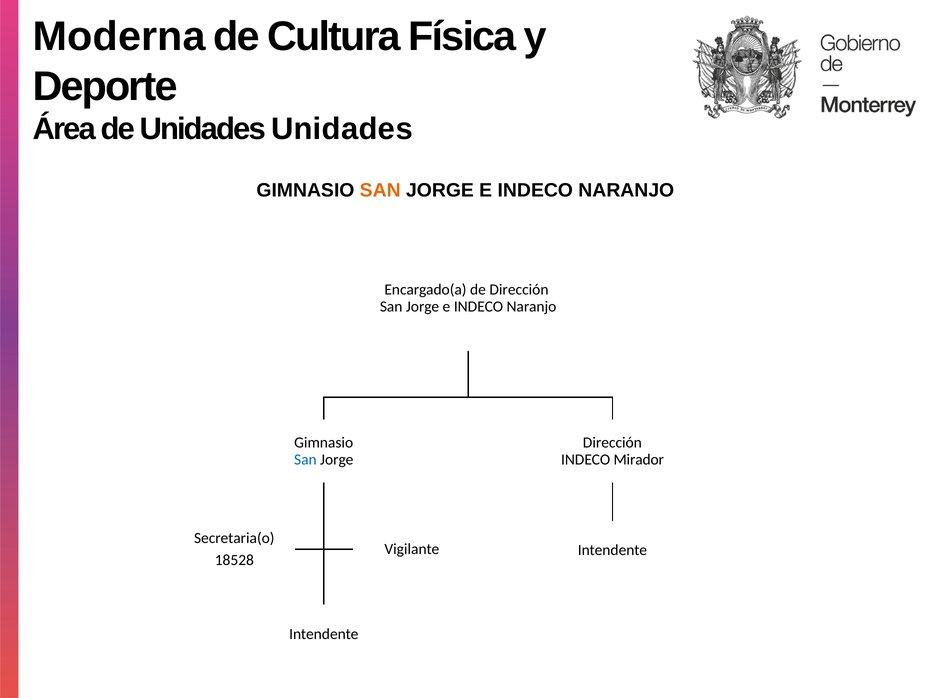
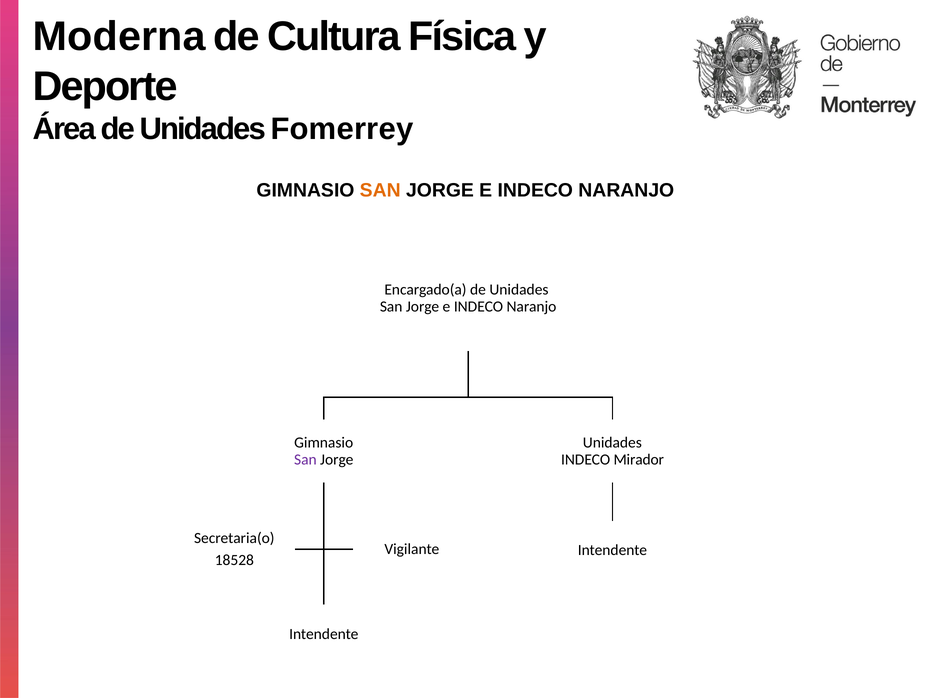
Unidades Unidades: Unidades -> Fomerrey (342, 129)
Dirección: Dirección -> Unidades (519, 290)
Dirección: Dirección -> Unidades (612, 443)
San colour: blue -> purple (305, 460)
